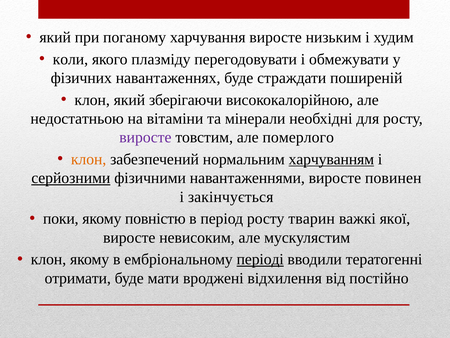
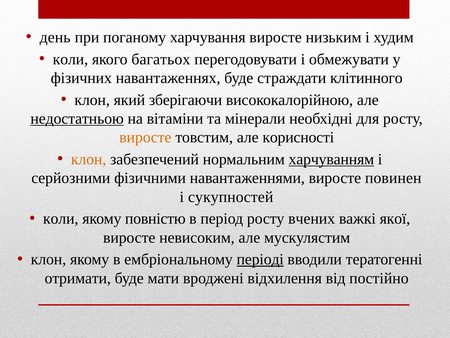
який: який -> день (55, 37)
плазміду: плазміду -> багатьох (161, 59)
поширеній: поширеній -> клітинного (366, 78)
недостатньою underline: none -> present (77, 118)
виросте colour: purple -> orange (145, 137)
померлого: померлого -> корисності (298, 137)
серйозними underline: present -> none (71, 178)
закінчується: закінчується -> сукупностей (231, 197)
поки: поки -> коли (61, 218)
тварин: тварин -> вчених (312, 218)
